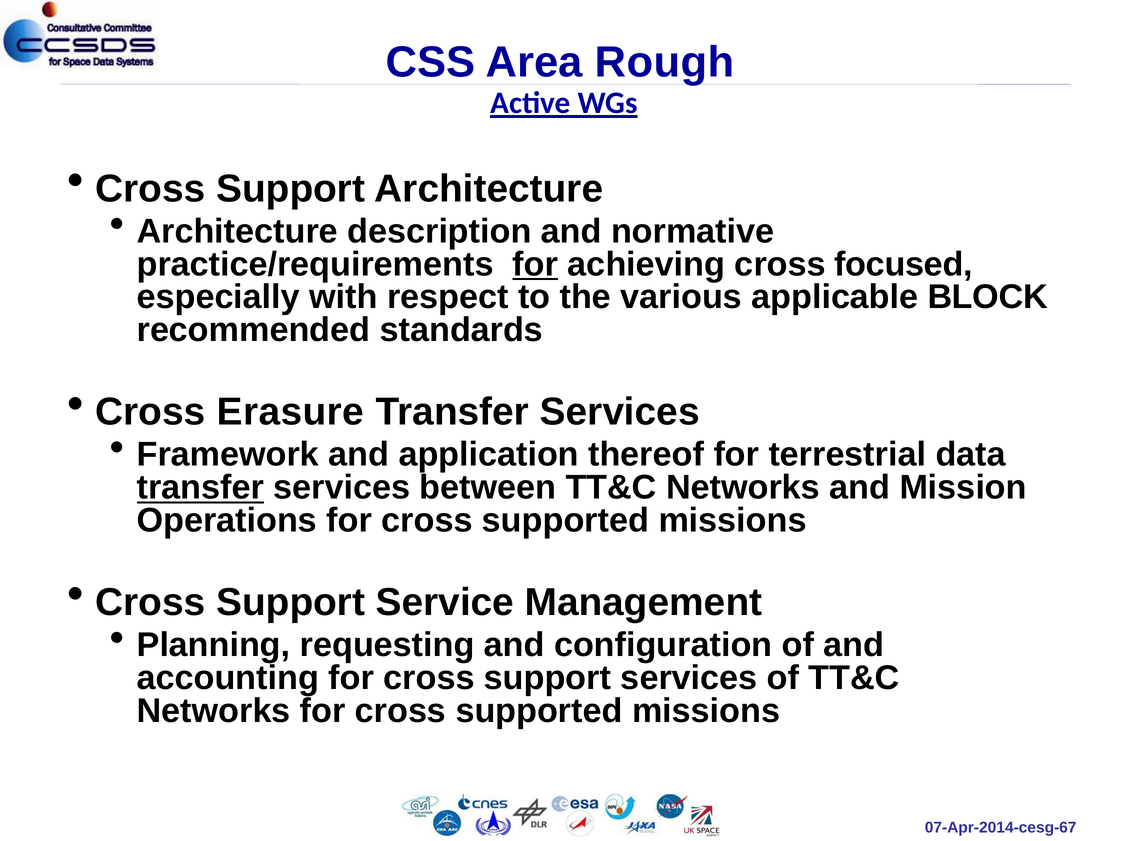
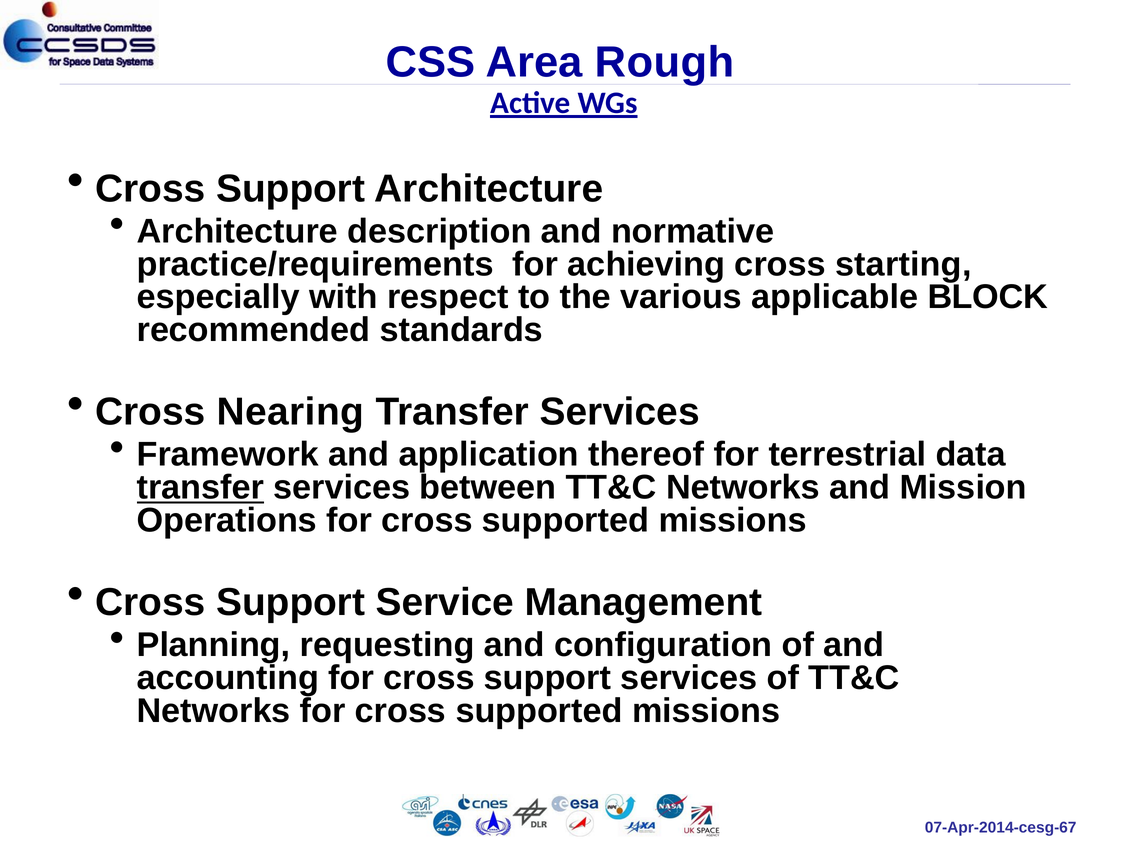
for underline: present -> none (535, 264)
focused: focused -> starting (903, 264)
Erasure: Erasure -> Nearing (290, 412)
